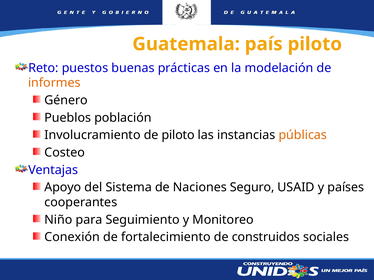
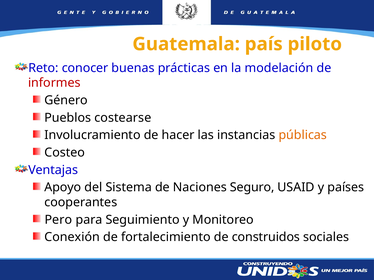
puestos: puestos -> conocer (85, 68)
informes colour: orange -> red (54, 83)
población: población -> costearse (123, 118)
de piloto: piloto -> hacer (178, 135)
Niño: Niño -> Pero (58, 220)
